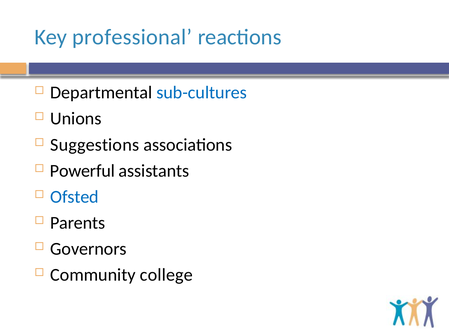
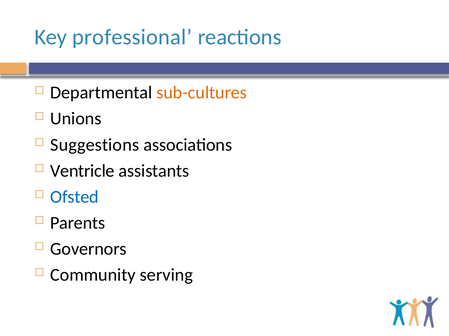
sub-cultures colour: blue -> orange (202, 93)
Powerful: Powerful -> Ventricle (82, 171)
college: college -> serving (166, 275)
